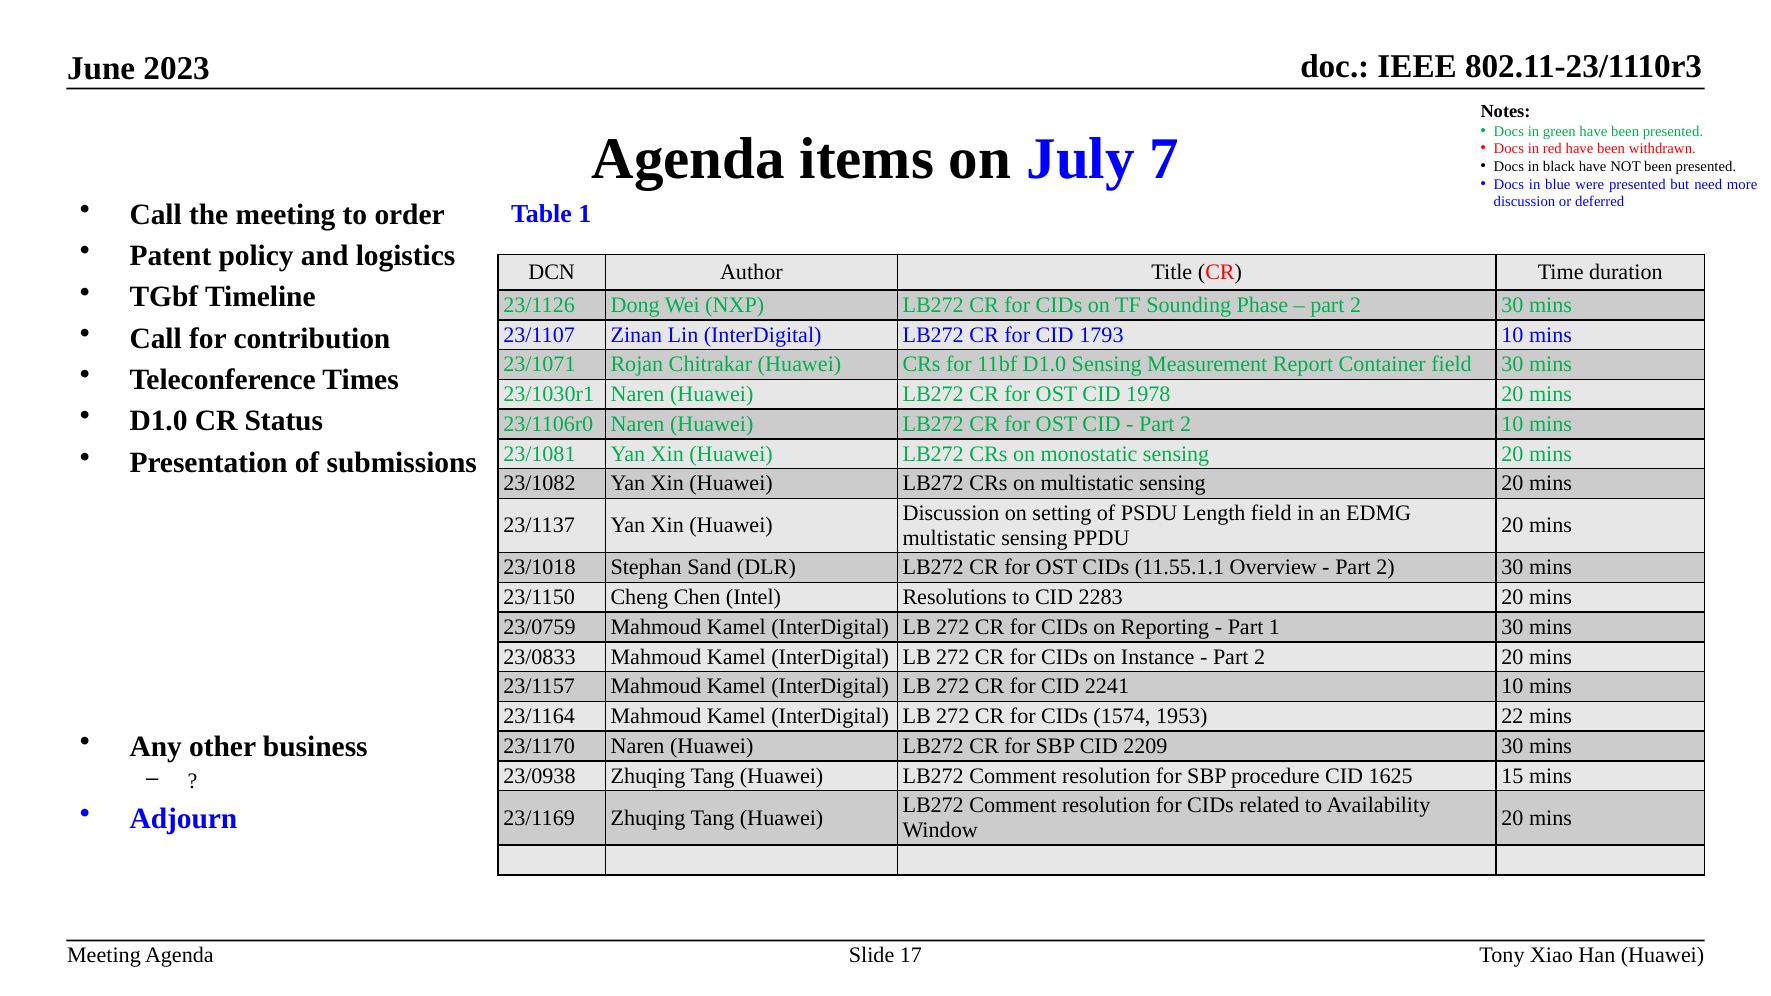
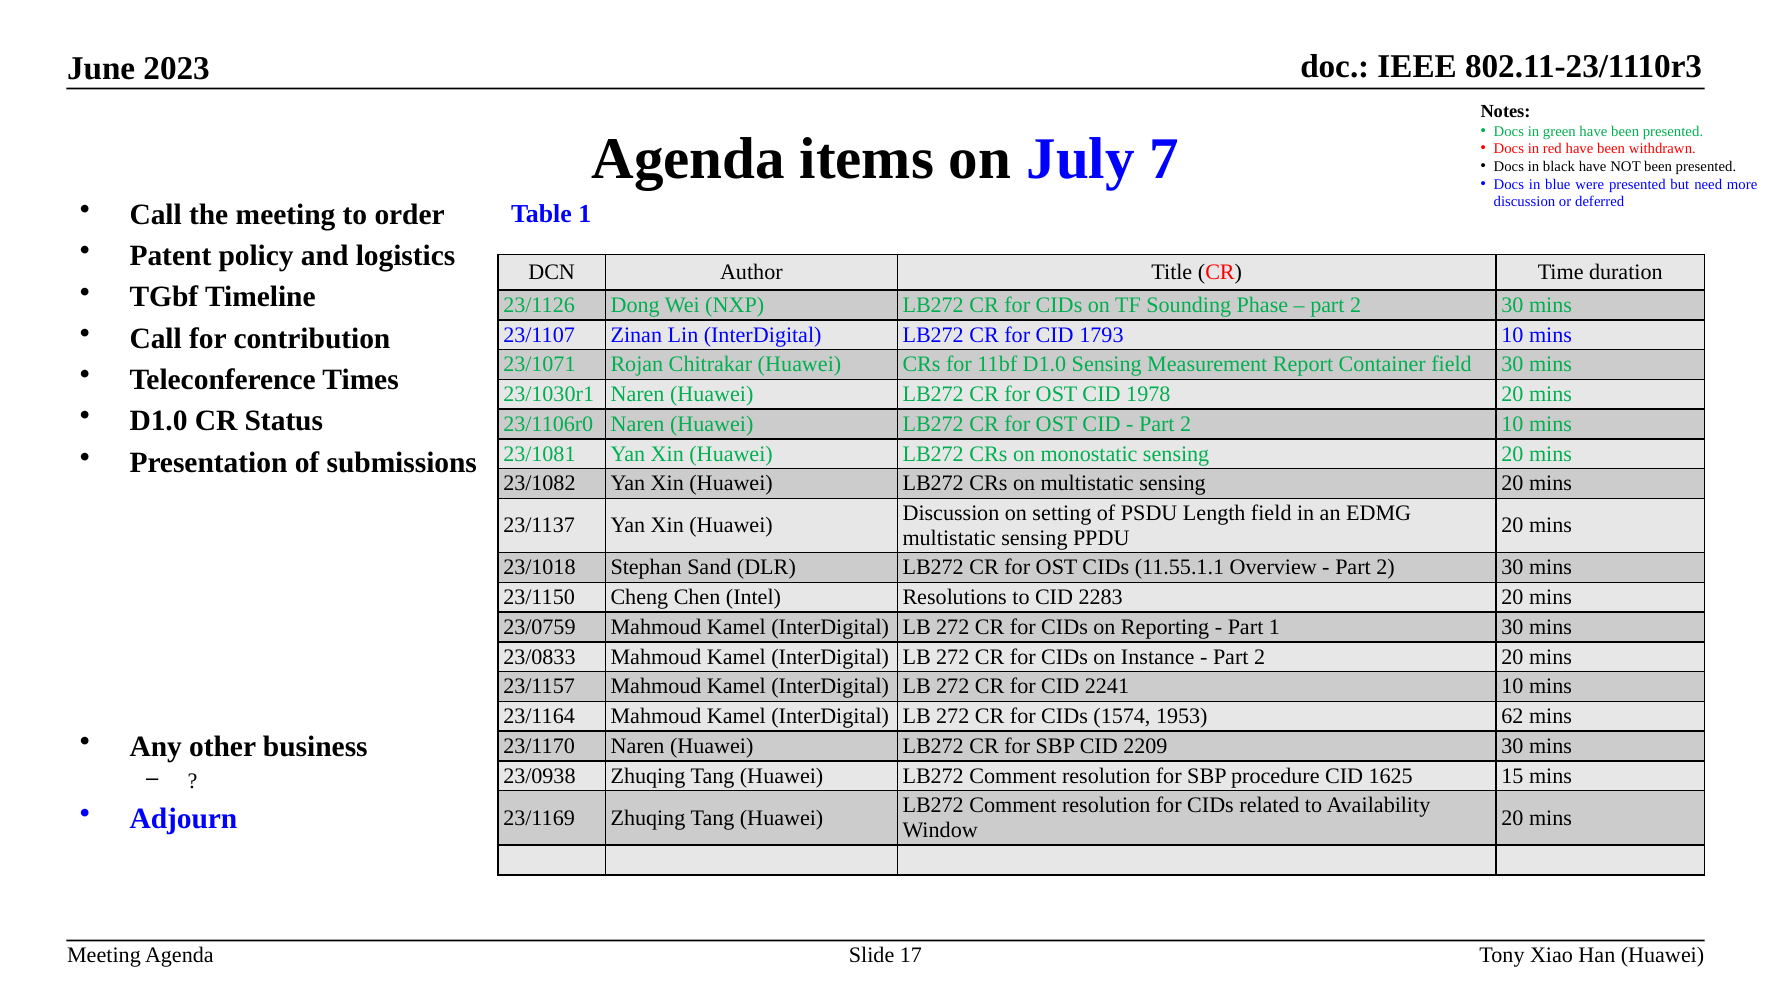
22: 22 -> 62 (1512, 717)
